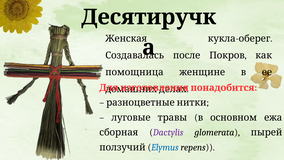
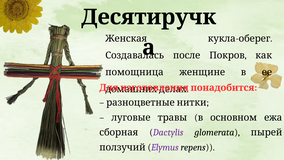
Elymus colour: blue -> purple (165, 147)
